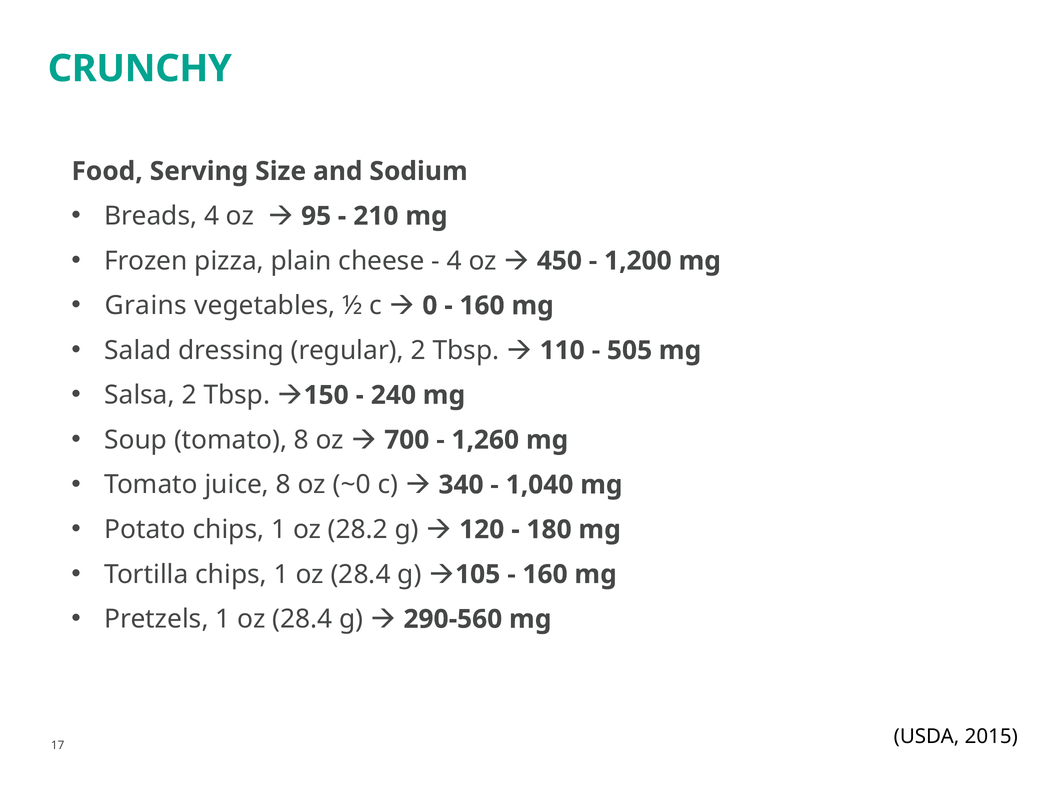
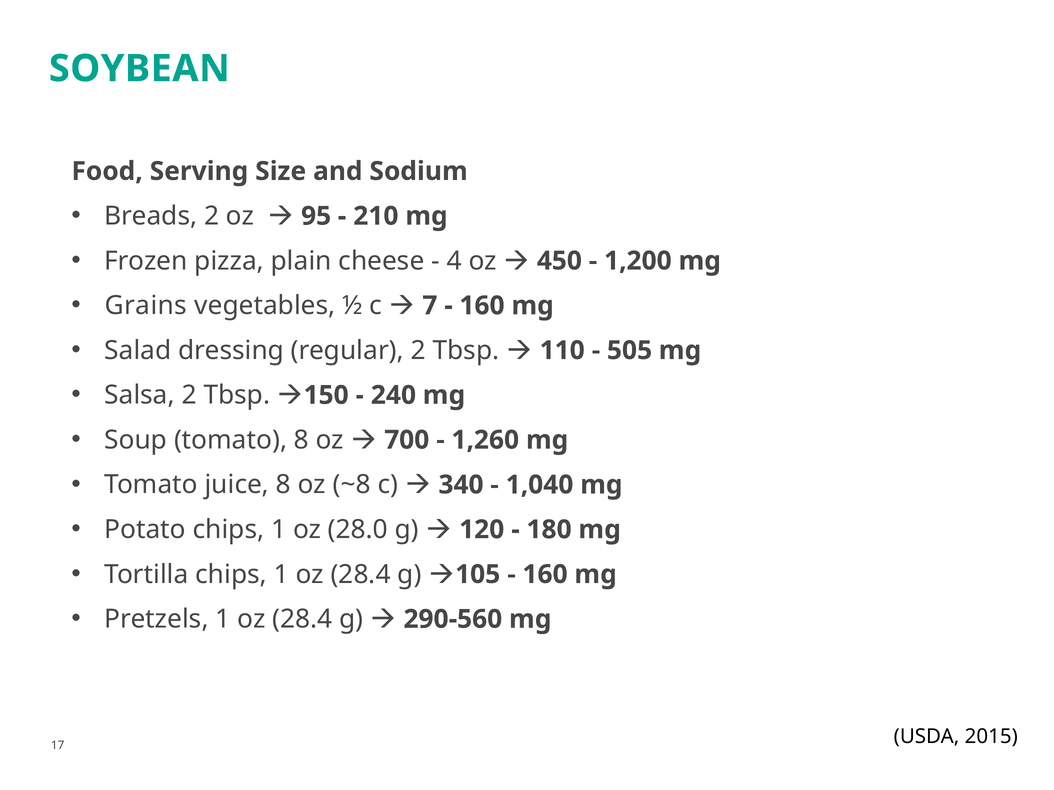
CRUNCHY: CRUNCHY -> SOYBEAN (139, 69)
Breads 4: 4 -> 2 (212, 216)
0: 0 -> 7 (430, 306)
~0: ~0 -> ~8 (352, 485)
28.2: 28.2 -> 28.0 (358, 530)
